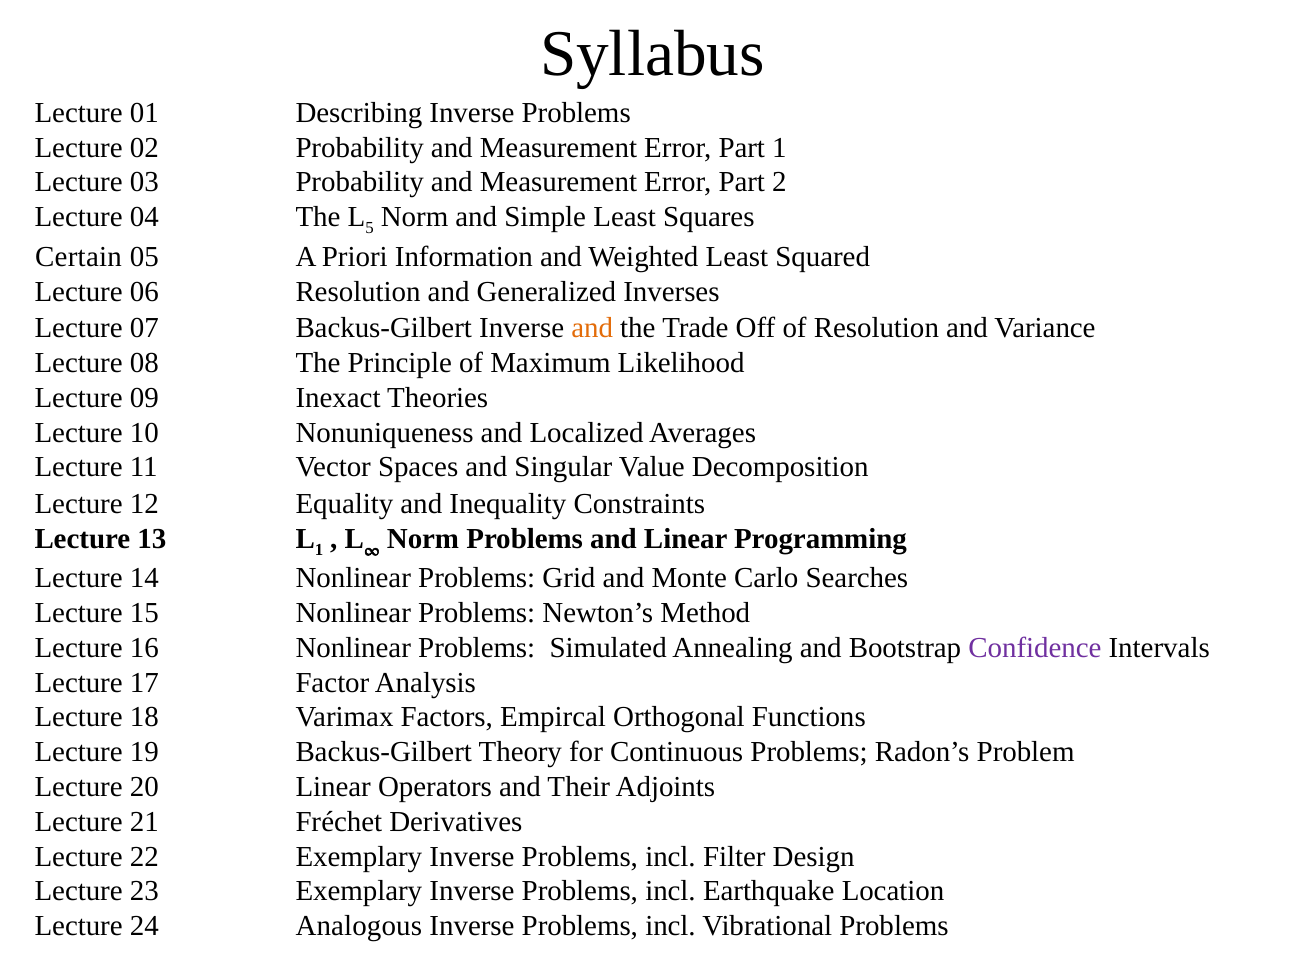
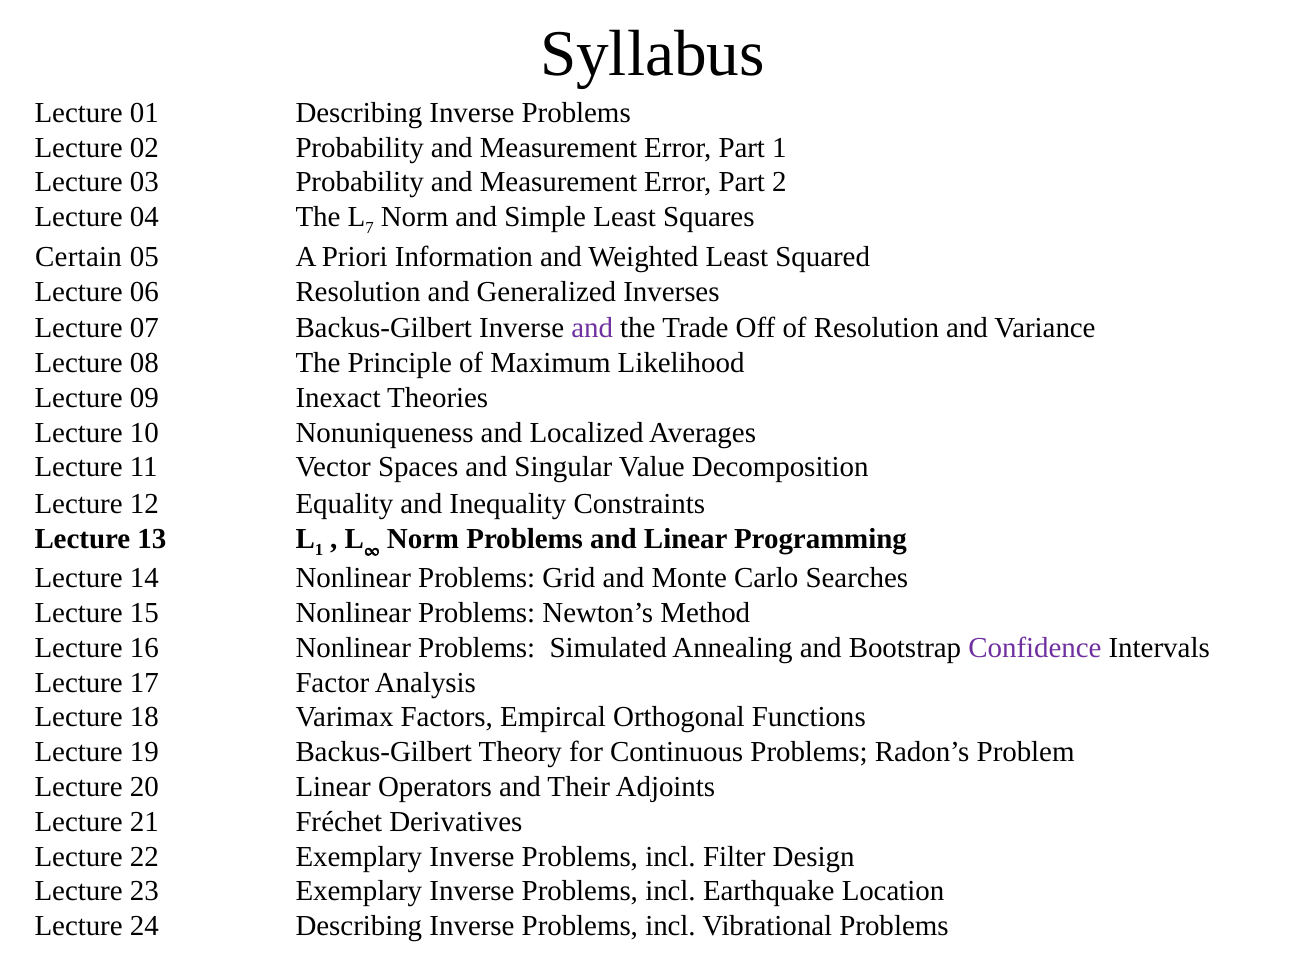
5: 5 -> 7 (370, 228)
and colour: orange -> purple (592, 328)
24 Analogous: Analogous -> Describing (359, 926)
